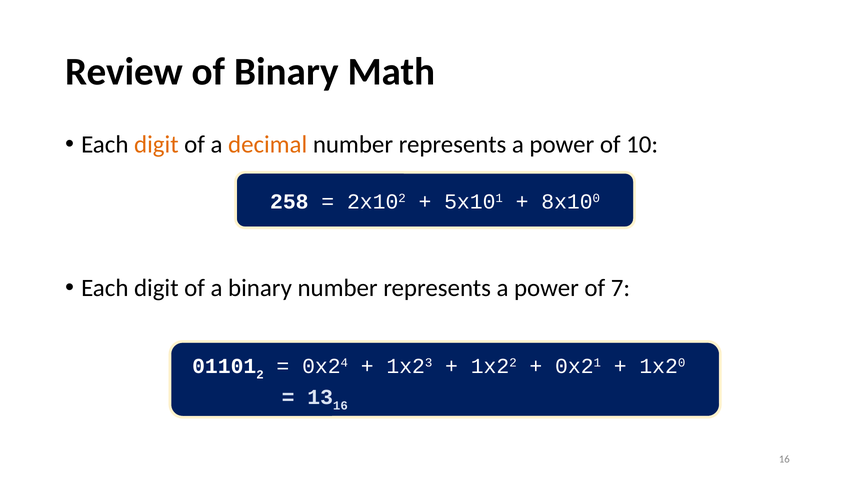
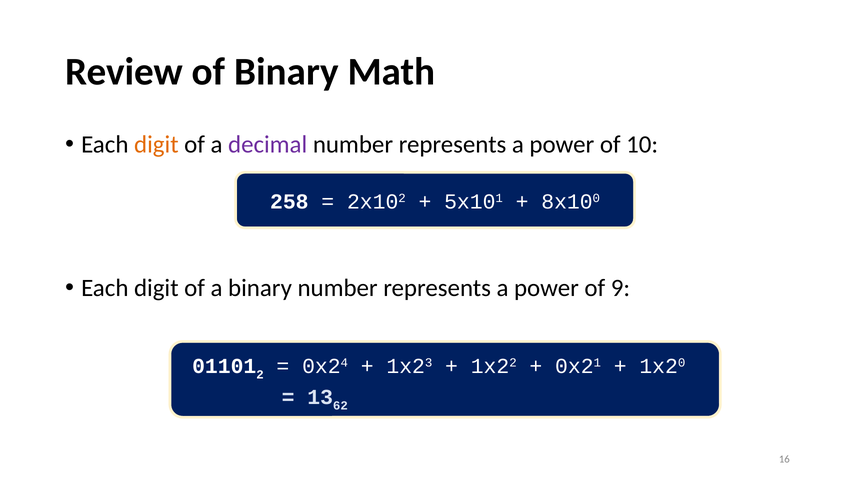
decimal colour: orange -> purple (268, 145)
7: 7 -> 9 (620, 288)
16: 16 -> 62 (340, 406)
